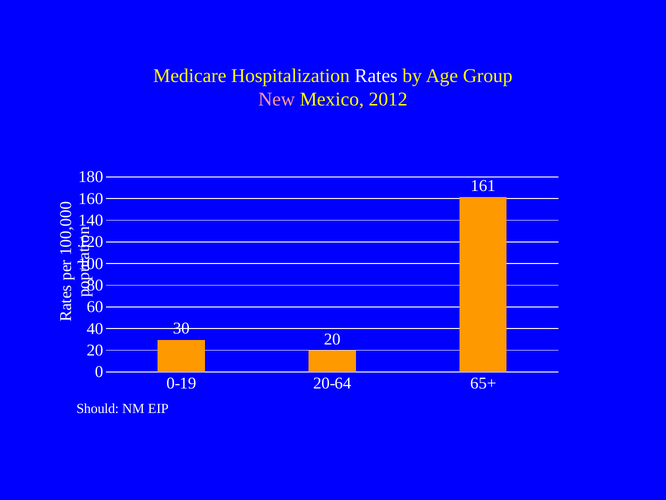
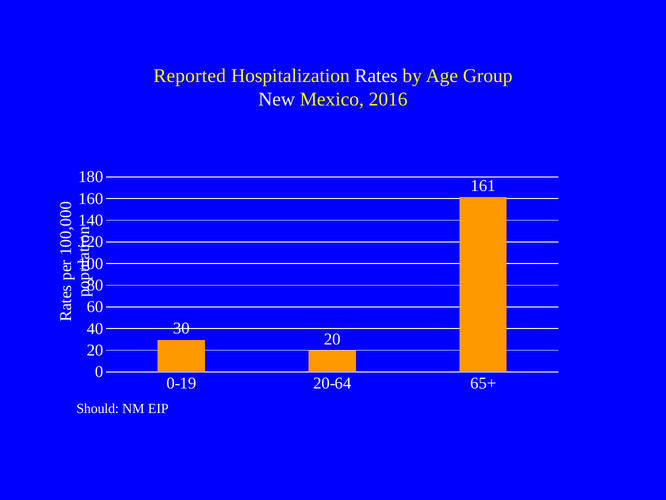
Medicare: Medicare -> Reported (190, 76)
New colour: pink -> white (277, 99)
2012: 2012 -> 2016 (388, 99)
